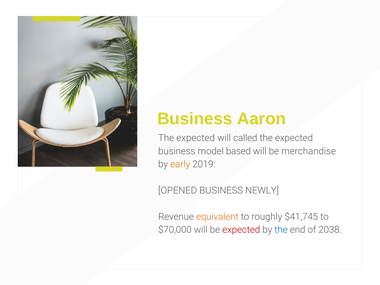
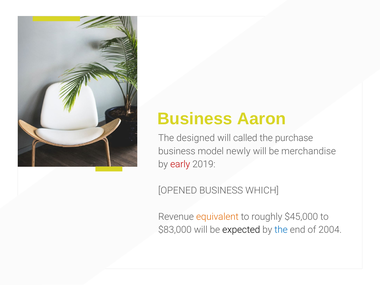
expected: expected -> designed (196, 138)
expected: expected -> purchase (294, 138)
based: based -> newly (238, 151)
early colour: orange -> red (180, 164)
NEWLY: NEWLY -> WHICH (262, 191)
$41,745: $41,745 -> $45,000 (301, 217)
$70,000: $70,000 -> $83,000 (175, 230)
expected colour: red -> black (241, 230)
2038: 2038 -> 2004 (330, 230)
